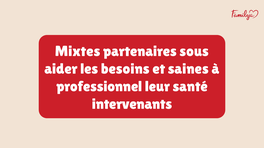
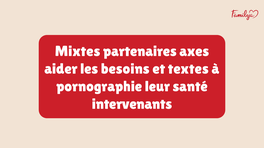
sous: sous -> axes (194, 51)
saines: saines -> textes (188, 69)
professionnel: professionnel -> pornographie (99, 87)
